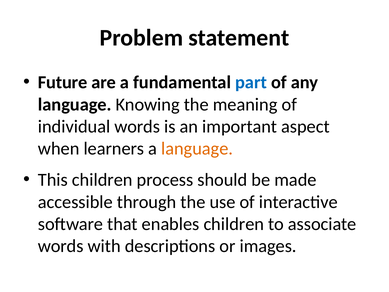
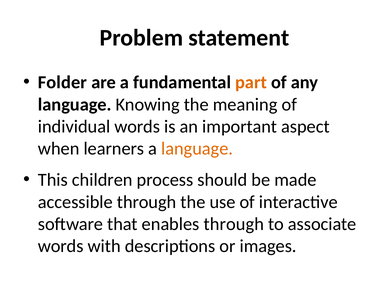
Future: Future -> Folder (62, 82)
part colour: blue -> orange (251, 82)
enables children: children -> through (234, 224)
